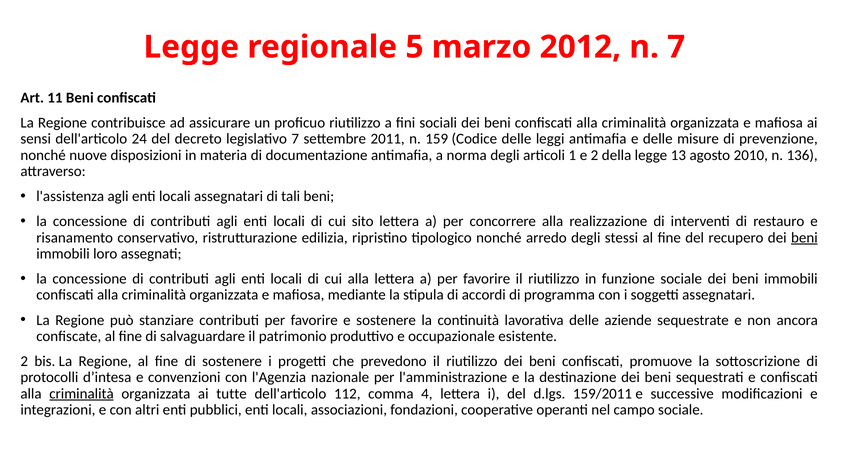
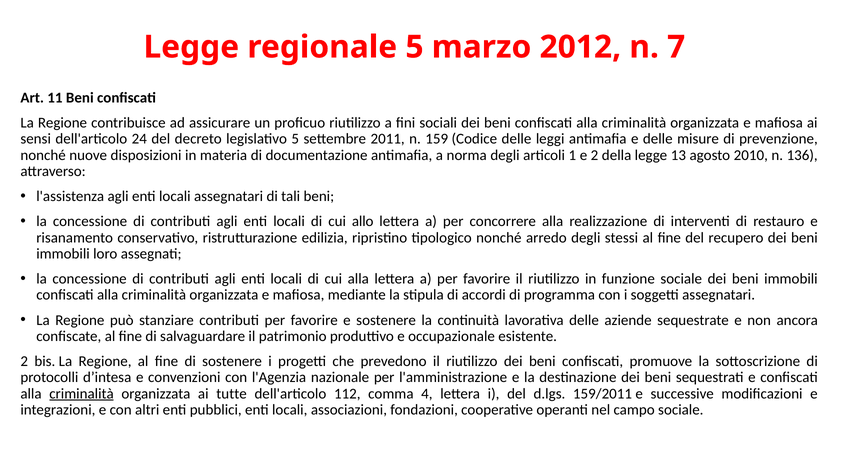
legislativo 7: 7 -> 5 (295, 139)
sito: sito -> allo (363, 221)
beni underline: present -> none (804, 238)
